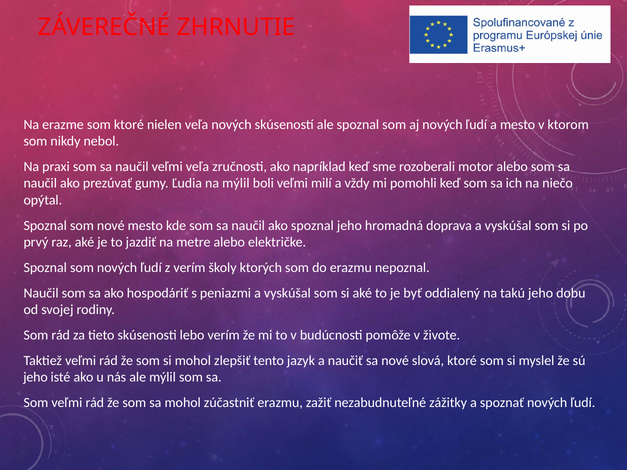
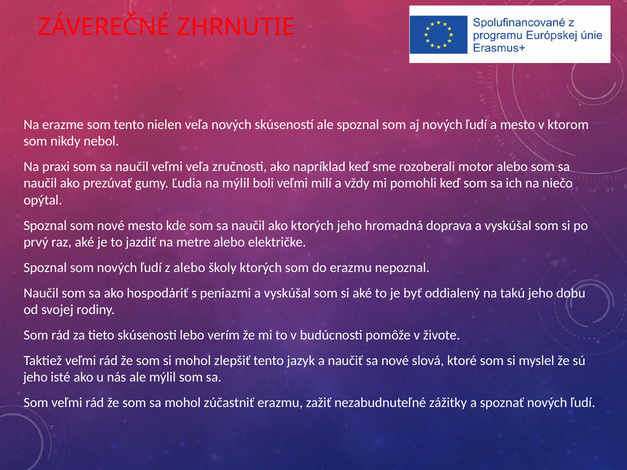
som ktoré: ktoré -> tento (129, 125)
ako spoznal: spoznal -> ktorých (312, 226)
z verím: verím -> alebo (189, 268)
